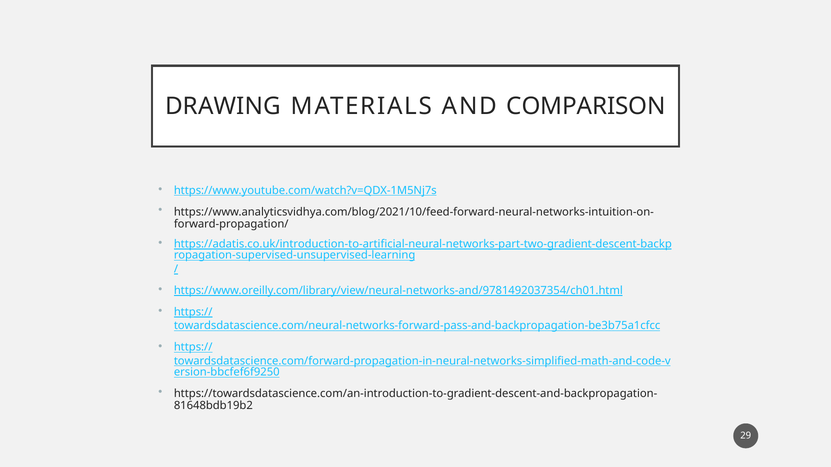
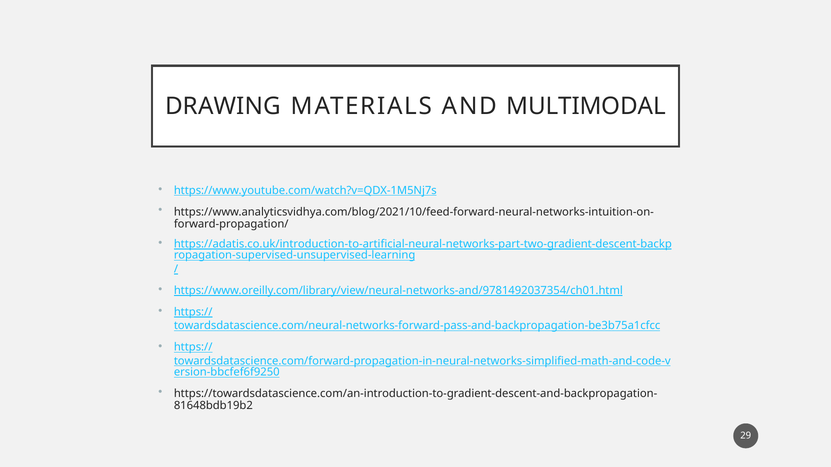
COMPARISON: COMPARISON -> MULTIMODAL (586, 106)
